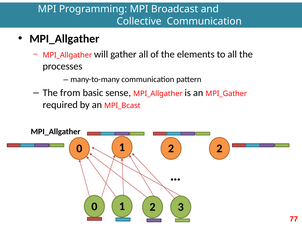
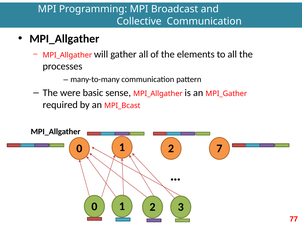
from: from -> were (70, 93)
1 2: 2 -> 7 (219, 149)
